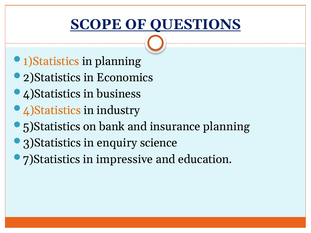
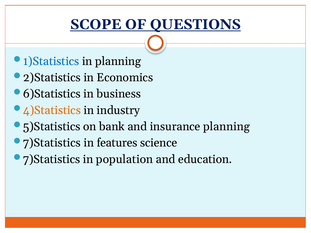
1)Statistics colour: orange -> blue (51, 61)
4)Statistics: 4)Statistics -> 6)Statistics (52, 94)
3)Statistics: 3)Statistics -> 7)Statistics (52, 143)
enquiry: enquiry -> features (117, 143)
impressive: impressive -> population (125, 159)
